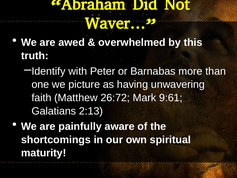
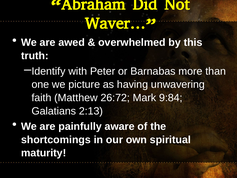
9:61: 9:61 -> 9:84 (171, 98)
